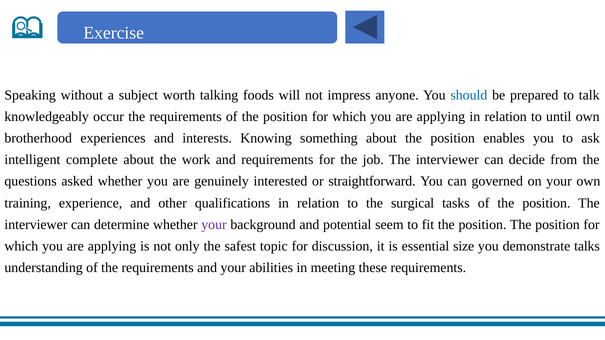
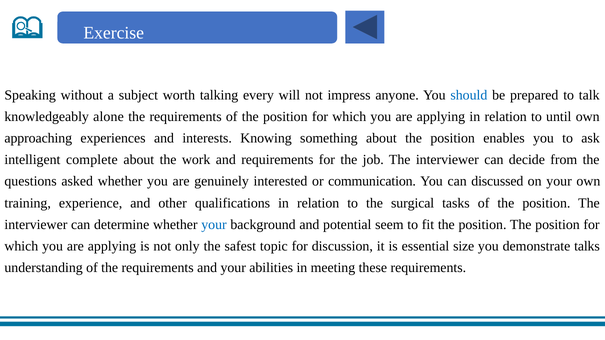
foods: foods -> every (258, 95)
occur: occur -> alone (108, 117)
brotherhood: brotherhood -> approaching (38, 138)
straightforward: straightforward -> communication (372, 182)
governed: governed -> discussed (497, 182)
your colour: purple -> blue (214, 225)
